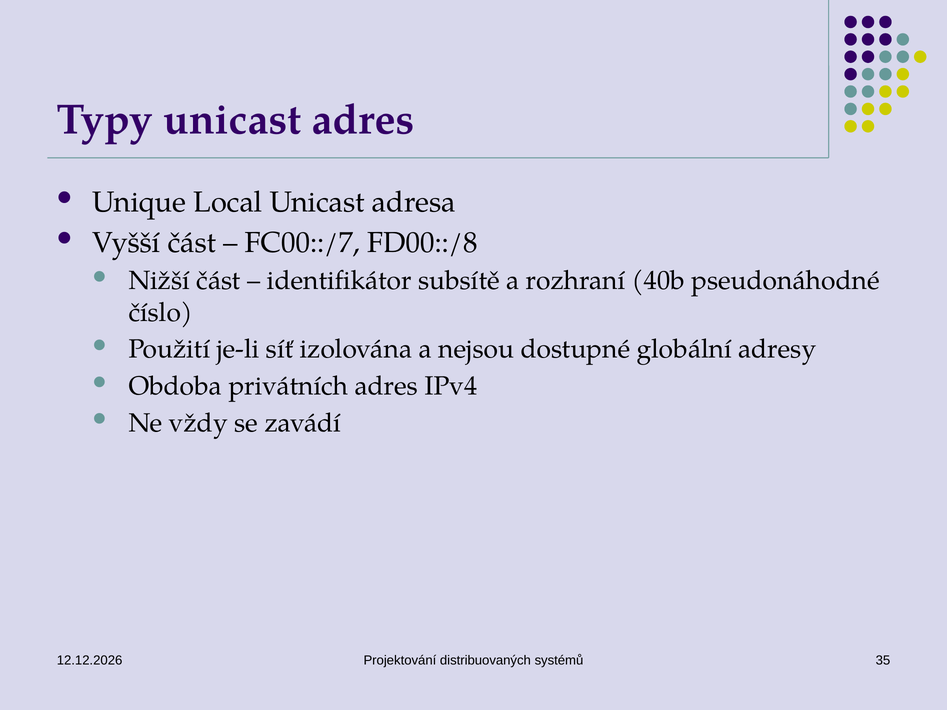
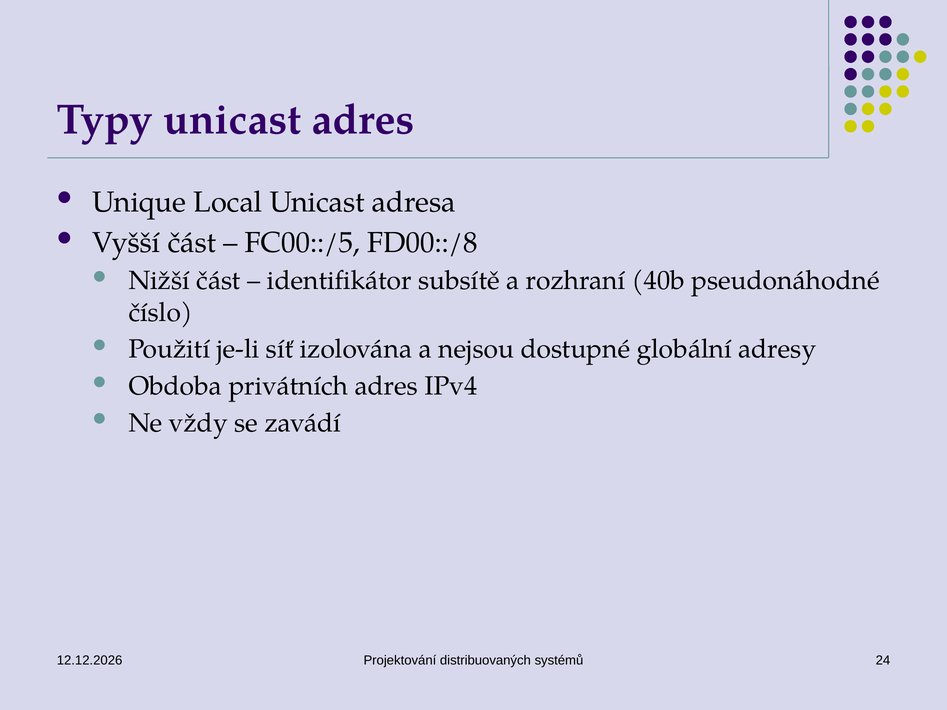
FC00::/7: FC00::/7 -> FC00::/5 (302, 243)
35: 35 -> 24 (883, 661)
